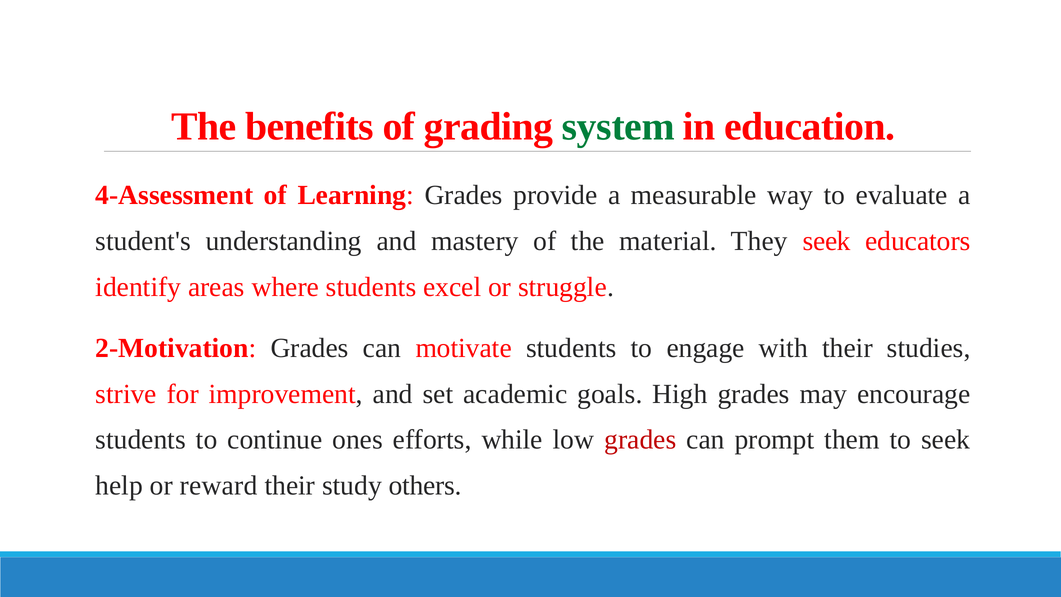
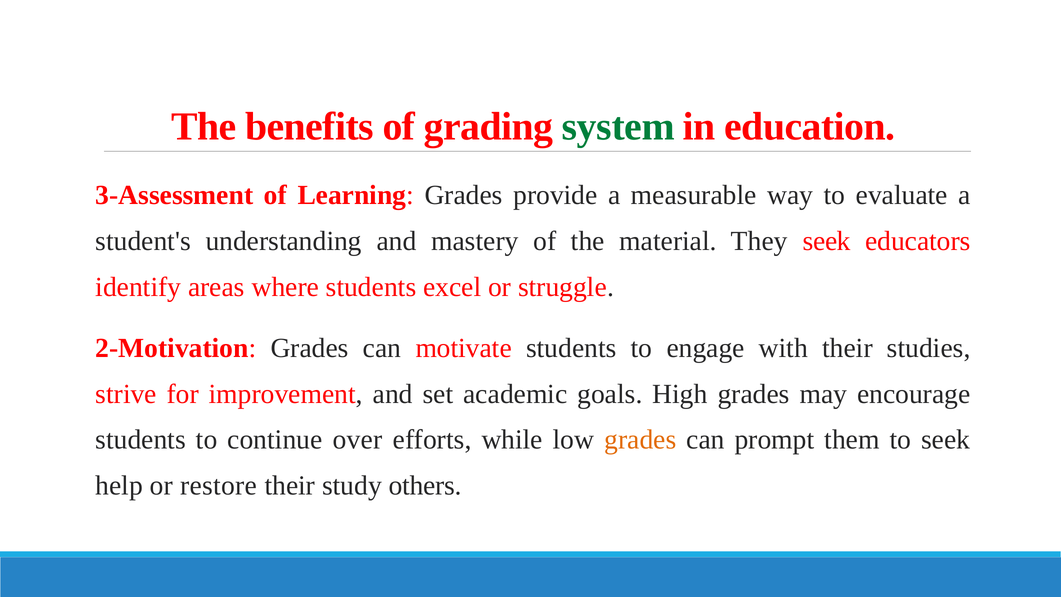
4-Assessment: 4-Assessment -> 3-Assessment (174, 195)
ones: ones -> over (358, 440)
grades colour: red -> orange (640, 440)
reward: reward -> restore (219, 485)
